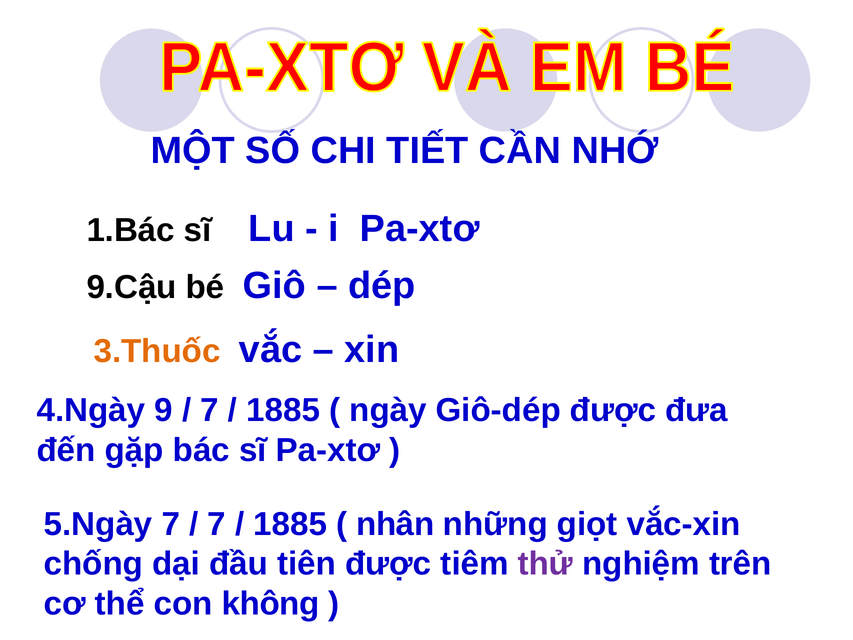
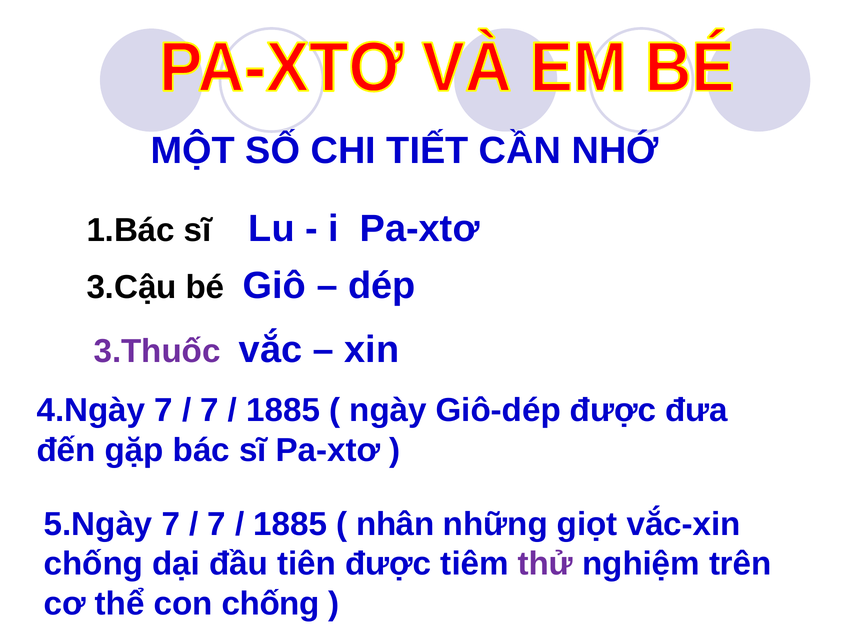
9.Cậu: 9.Cậu -> 3.Cậu (132, 287)
3.Thuốc colour: orange -> purple (157, 351)
4.Ngày 9: 9 -> 7 (164, 410)
con không: không -> chống (271, 604)
